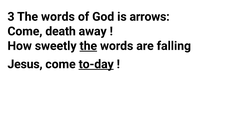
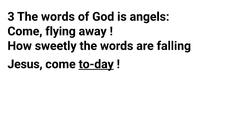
arrows: arrows -> angels (150, 17)
death: death -> flying (61, 31)
the underline: present -> none (88, 46)
